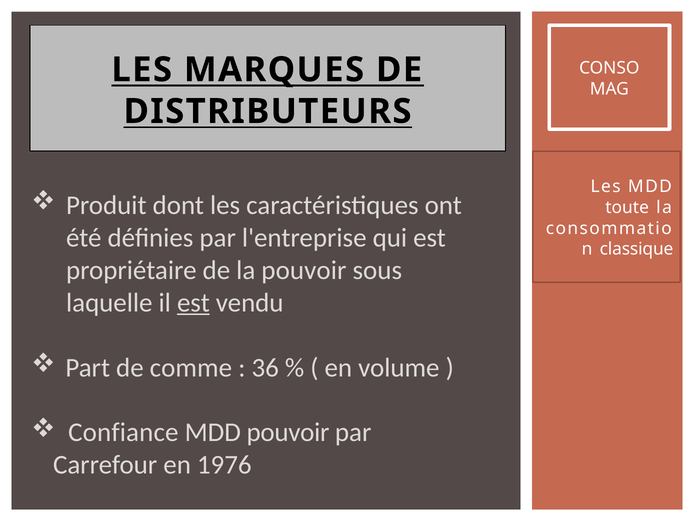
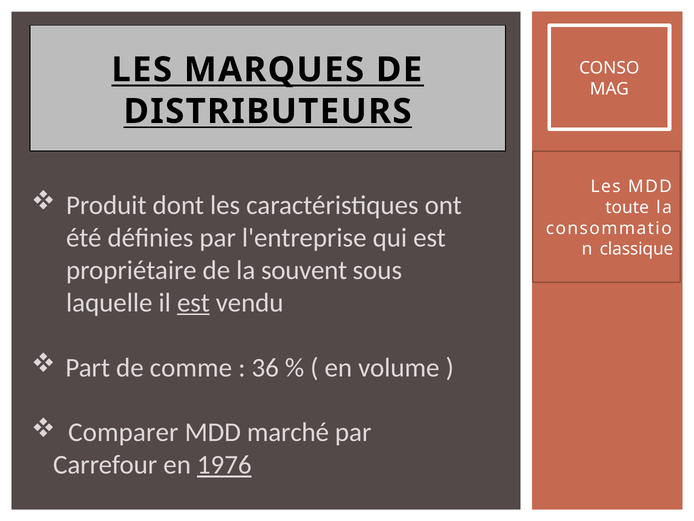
la pouvoir: pouvoir -> souvent (304, 270)
Confiance: Confiance -> Comparer (123, 432)
MDD pouvoir: pouvoir -> marché (288, 432)
1976 underline: none -> present (224, 464)
